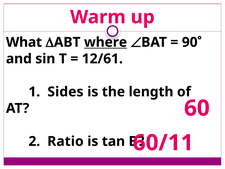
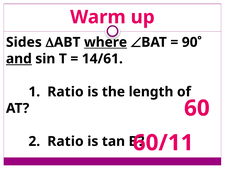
What: What -> Sides (24, 42)
and underline: none -> present (19, 59)
12/61: 12/61 -> 14/61 (102, 59)
1 Sides: Sides -> Ratio (65, 92)
